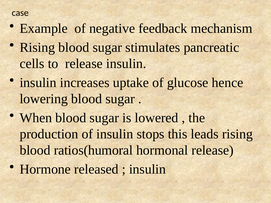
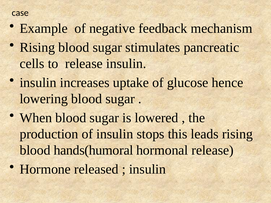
ratios(humoral: ratios(humoral -> hands(humoral (93, 150)
